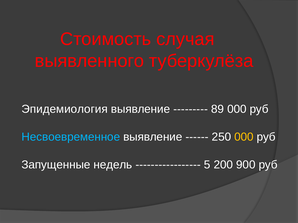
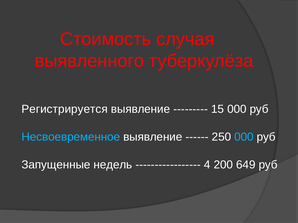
Эпидемиология: Эпидемиология -> Регистрируется (65, 109)
89: 89 -> 15 (218, 109)
000 colour: yellow -> light blue (244, 137)
5: 5 -> 4 (207, 165)
900: 900 -> 649 (246, 165)
